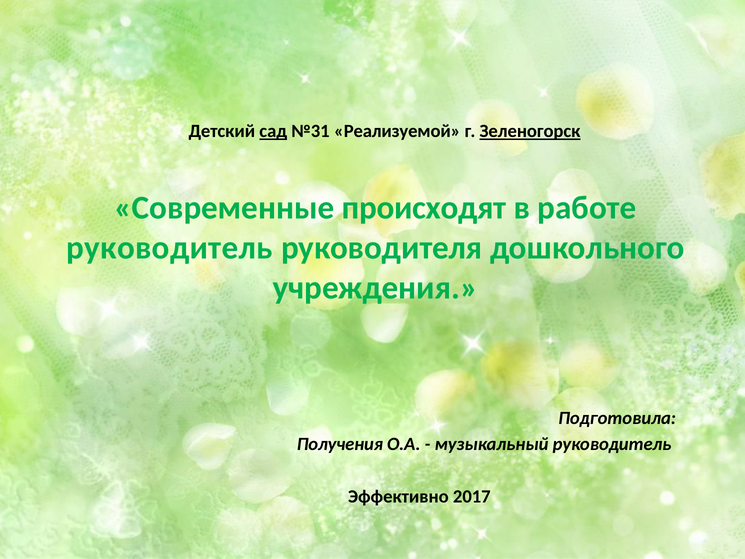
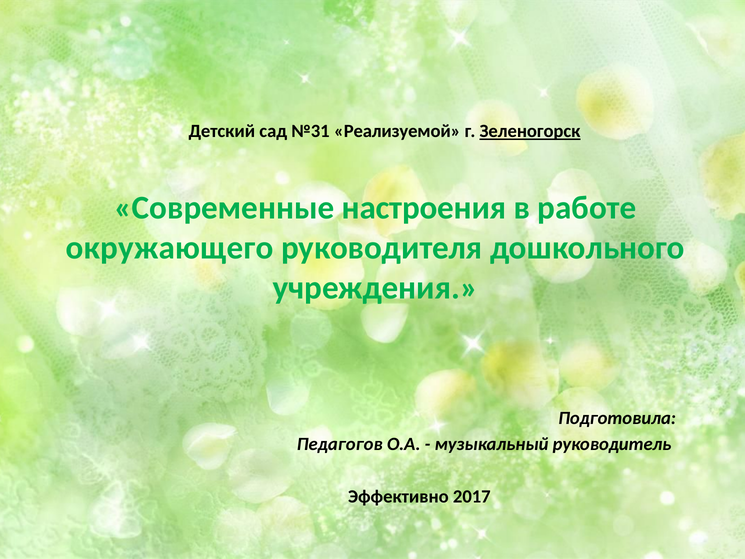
сад underline: present -> none (273, 131)
происходят: происходят -> настроения (424, 208)
руководитель: руководитель -> окружающего (170, 248)
Получения: Получения -> Педагогов (340, 444)
